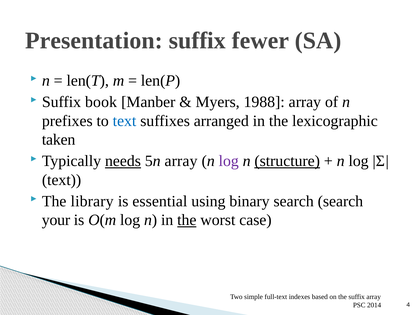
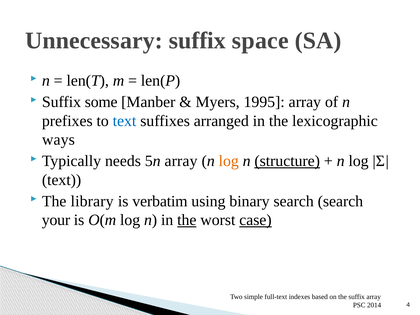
Presentation: Presentation -> Unnecessary (94, 41)
fewer: fewer -> space (260, 41)
book: book -> some (101, 102)
1988: 1988 -> 1995 (264, 102)
taken: taken -> ways (58, 140)
needs underline: present -> none (123, 161)
log colour: purple -> orange (229, 161)
essential: essential -> verbatim (160, 201)
case underline: none -> present (255, 220)
